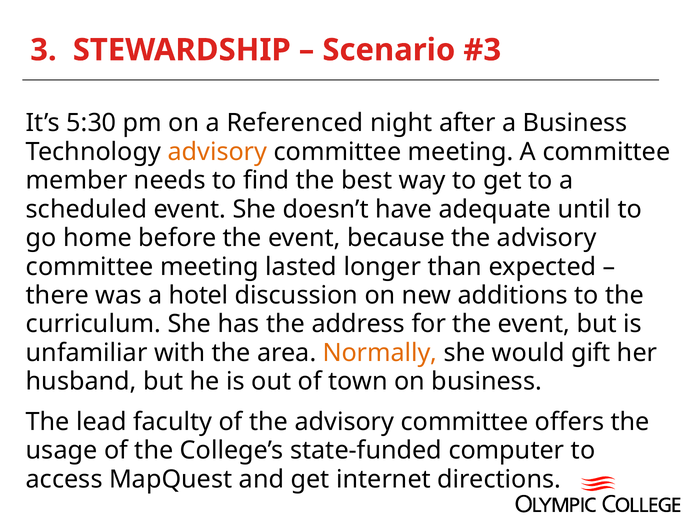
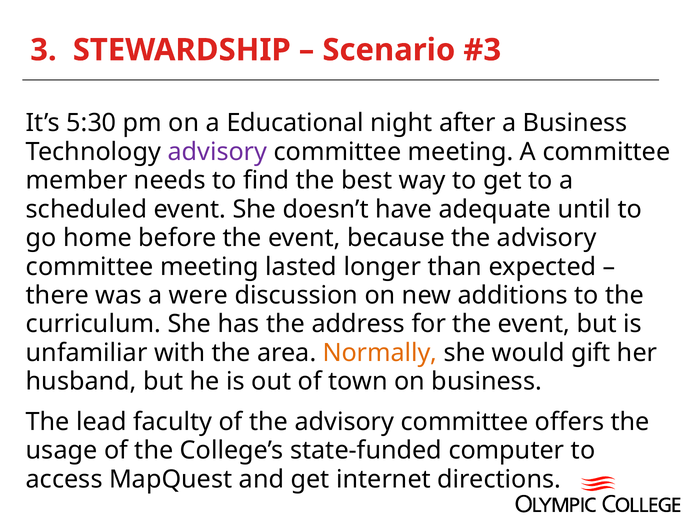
Referenced: Referenced -> Educational (295, 123)
advisory colour: orange -> purple (217, 152)
hotel: hotel -> were (198, 295)
